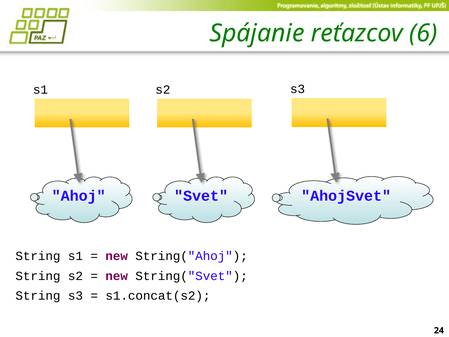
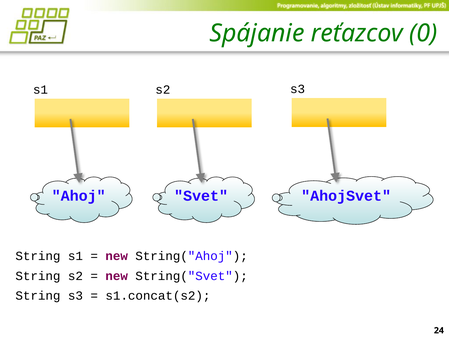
6: 6 -> 0 (423, 33)
